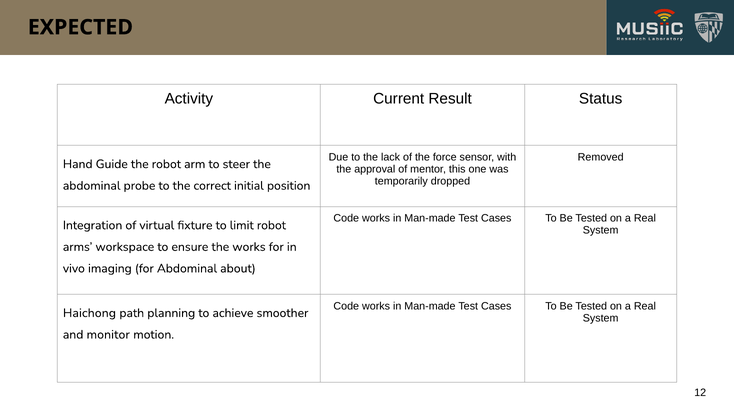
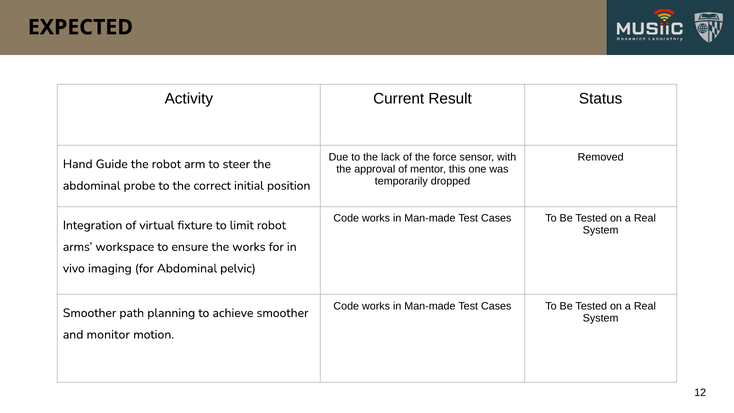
about: about -> pelvic (238, 268)
Haichong: Haichong -> Smoother (90, 313)
